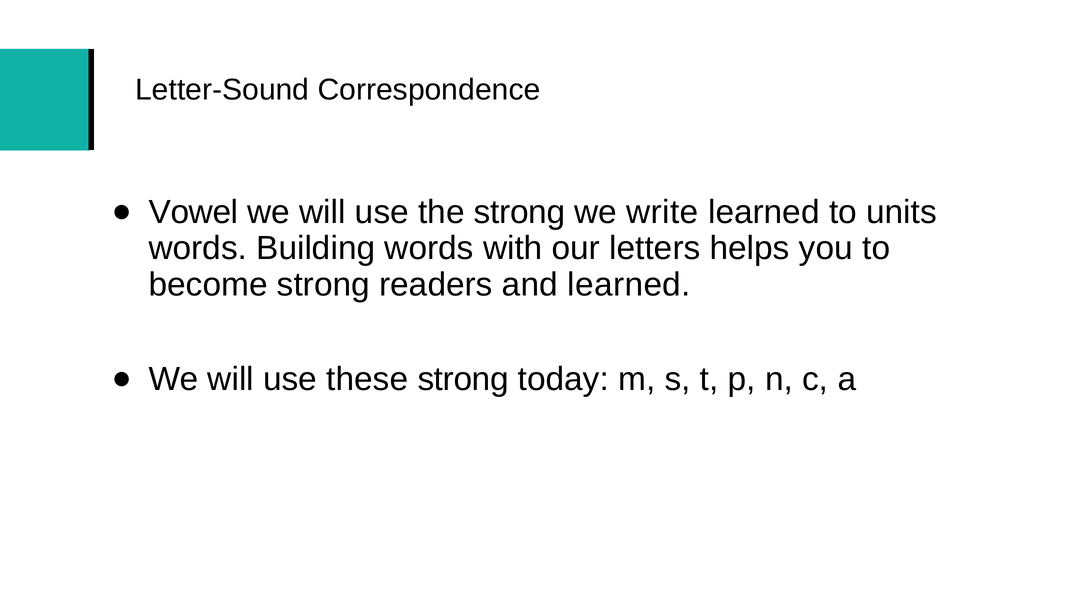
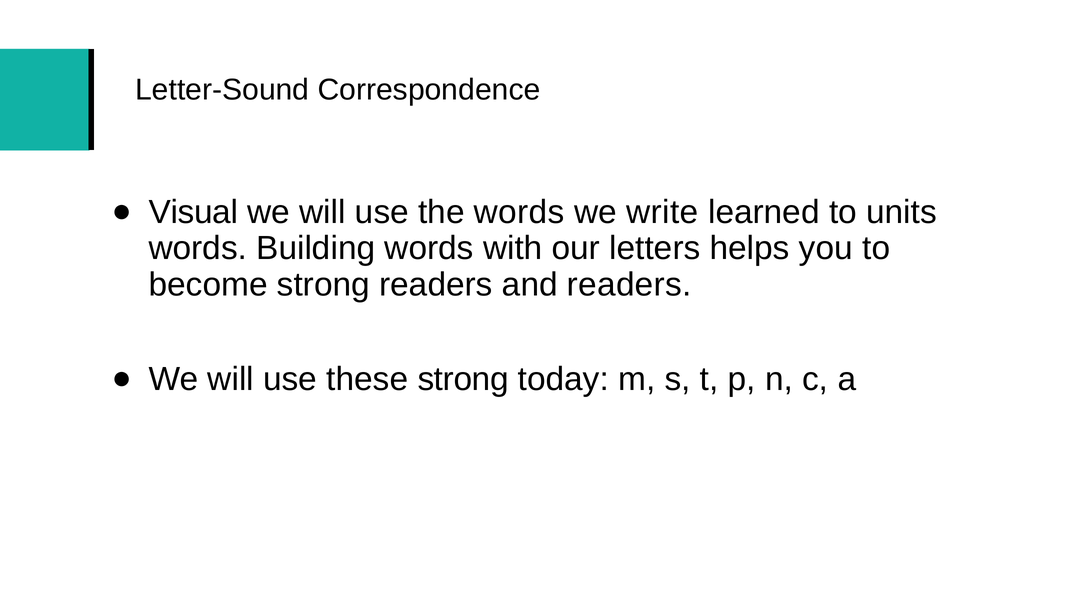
Vowel: Vowel -> Visual (193, 212)
the strong: strong -> words (519, 212)
and learned: learned -> readers (629, 285)
